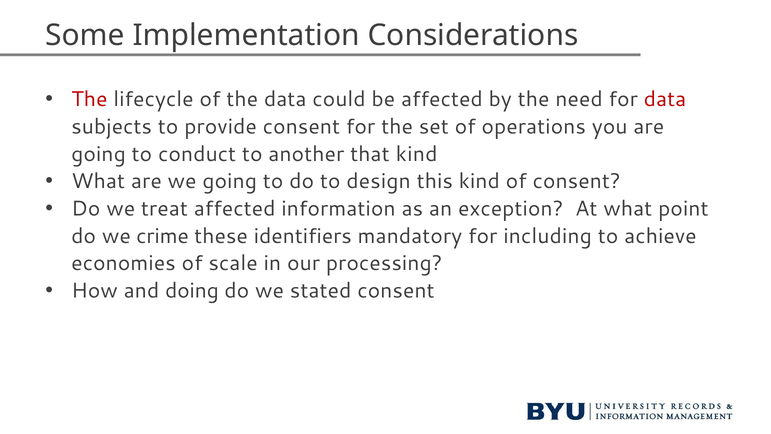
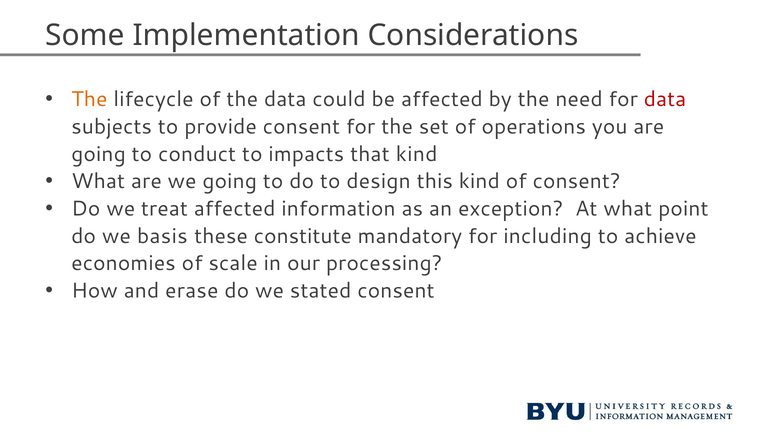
The colour: red -> orange (89, 99)
another: another -> impacts (306, 154)
crime: crime -> basis (162, 236)
identifiers: identifiers -> constitute (303, 236)
doing: doing -> erase (192, 291)
